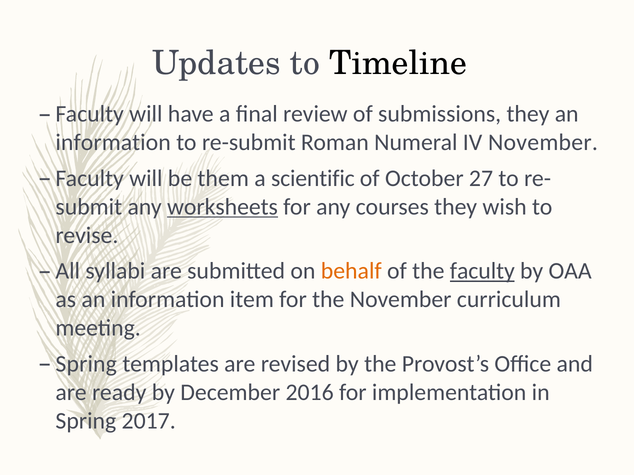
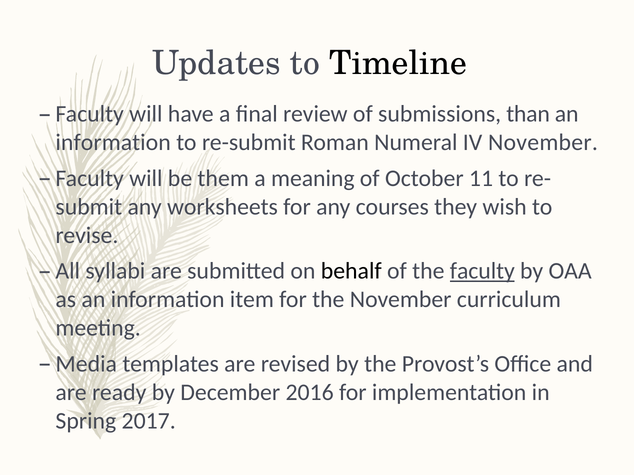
submissions they: they -> than (528, 114)
scientific: scientific -> meaning (313, 179)
27: 27 -> 11 (481, 179)
worksheets underline: present -> none (222, 207)
behalf colour: orange -> black (351, 271)
Spring: Spring -> Media (86, 364)
